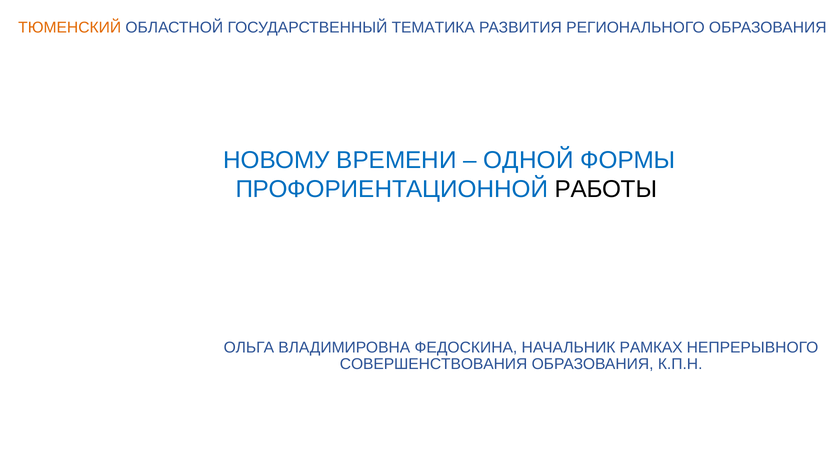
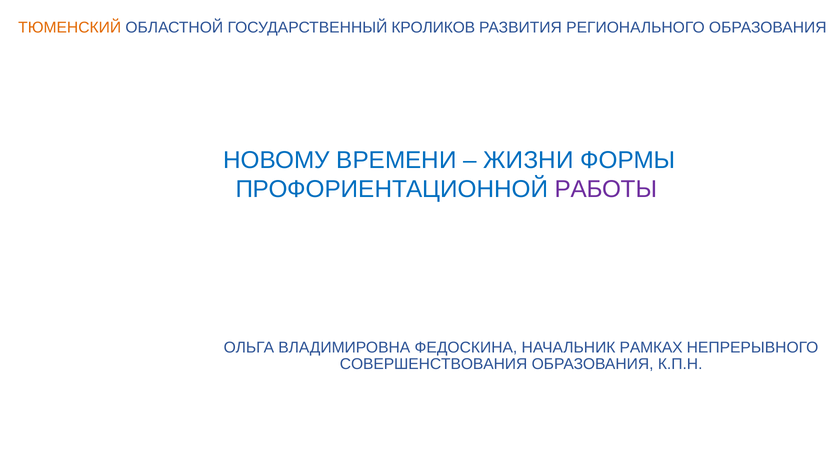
ТЕМАТИКА: ТЕМАТИКА -> КРОЛИКОВ (433, 28)
ОДНОЙ: ОДНОЙ -> ЖИЗНИ (528, 160)
РАБОТЫ colour: black -> purple (606, 190)
